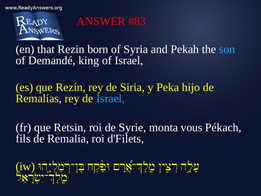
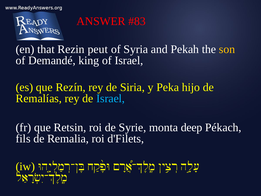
born: born -> peut (98, 49)
son colour: light blue -> yellow (227, 49)
vous: vous -> deep (192, 127)
